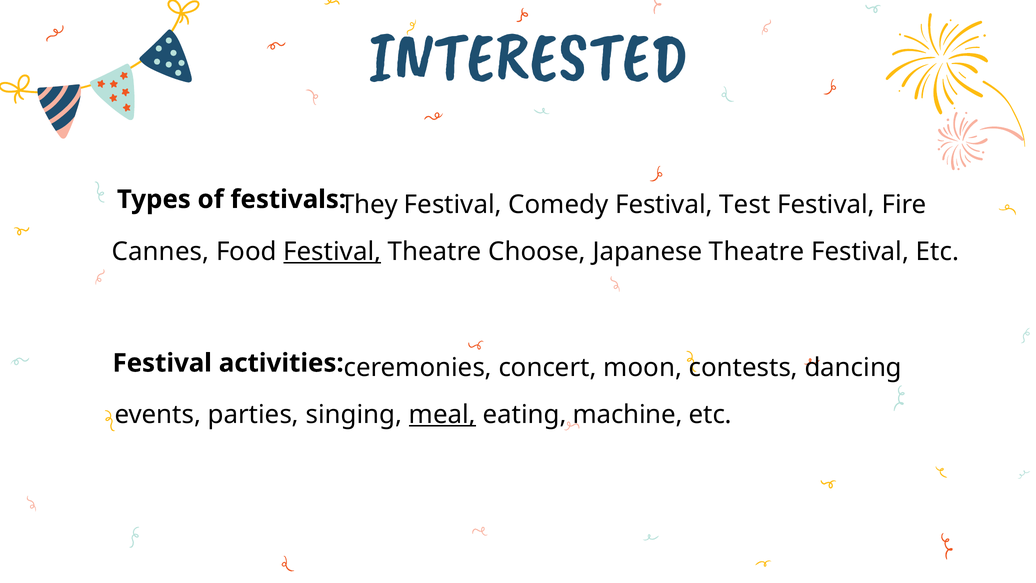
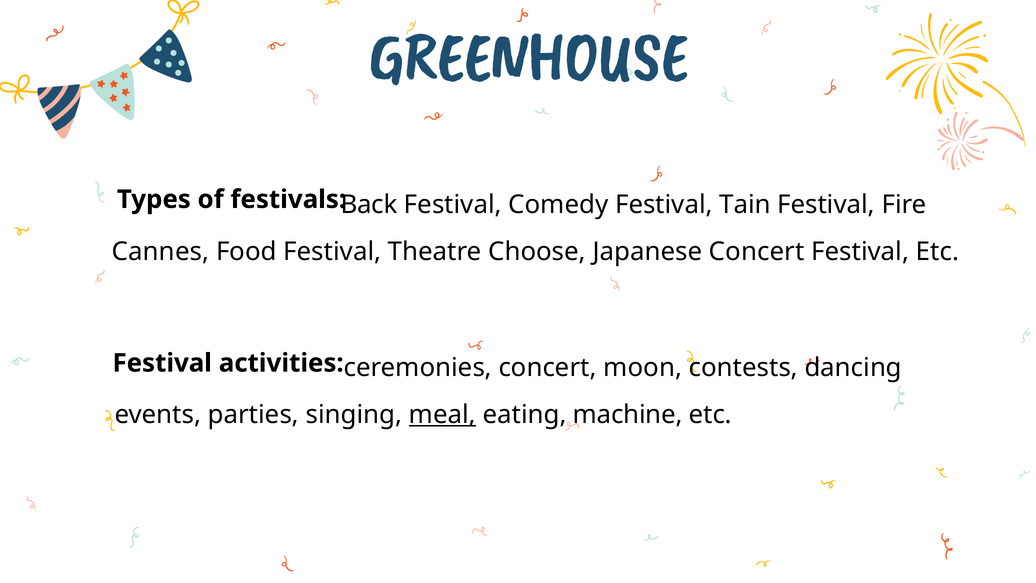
INTERESTED: INTERESTED -> GREENHOUSE (529, 57)
They: They -> Back (369, 205)
Test: Test -> Tain (745, 205)
Festival underline: present -> none (332, 251)
Japanese Theatre: Theatre -> Concert (757, 251)
